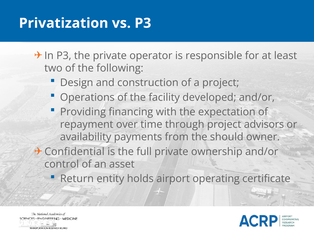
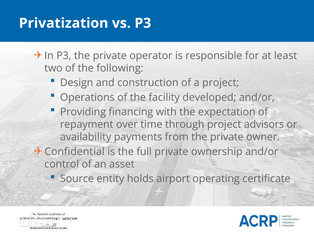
from the should: should -> private (227, 137)
Return: Return -> Source (77, 179)
